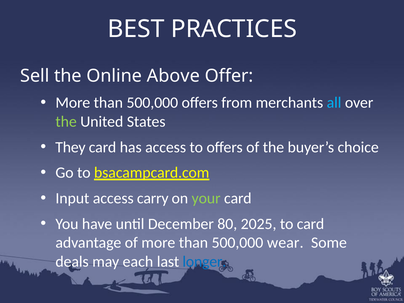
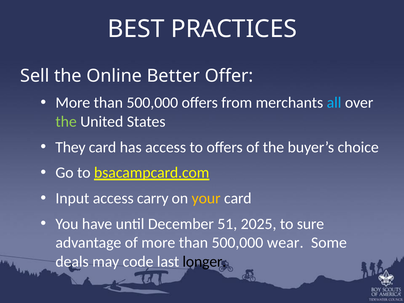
Above: Above -> Better (173, 76)
your colour: light green -> yellow (206, 198)
80: 80 -> 51 (227, 224)
to card: card -> sure (311, 224)
each: each -> code (138, 262)
longer colour: blue -> black (204, 262)
